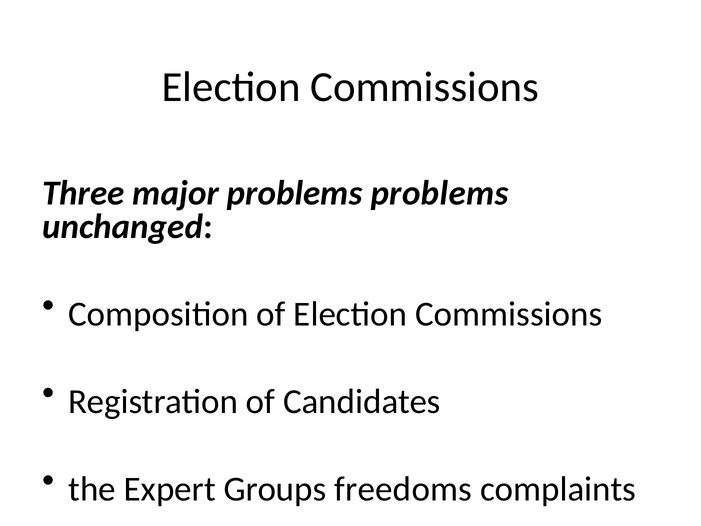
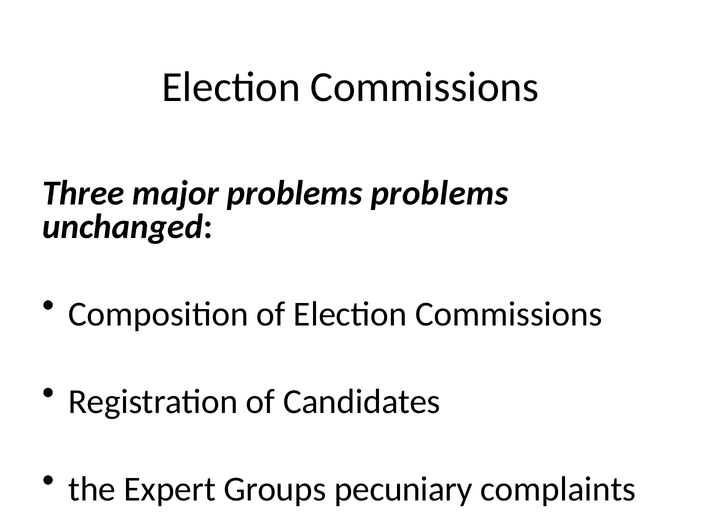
freedoms: freedoms -> pecuniary (403, 489)
